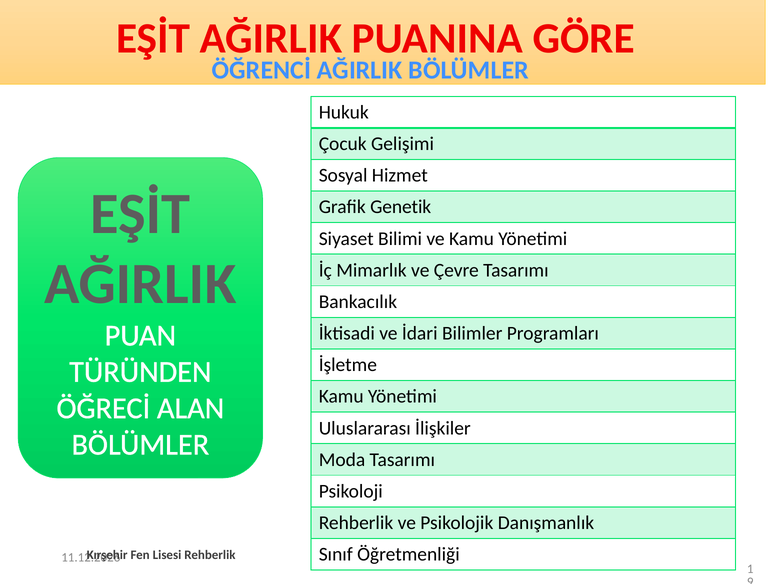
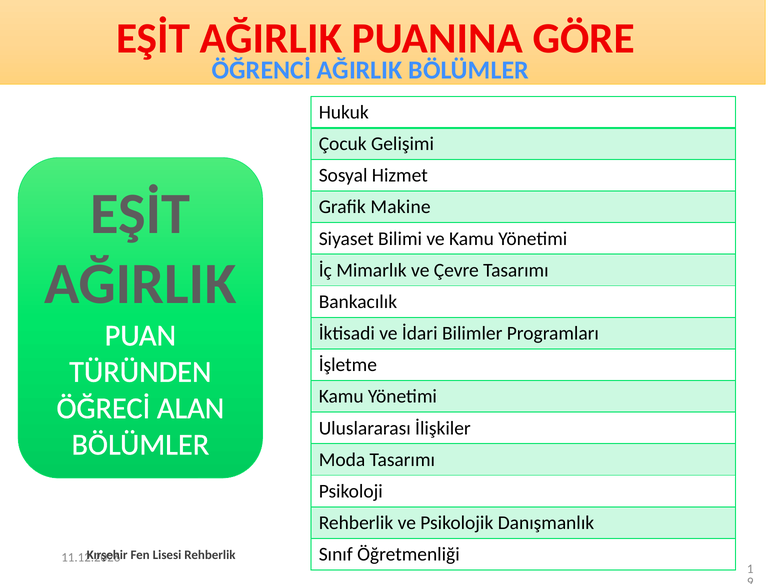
Genetik: Genetik -> Makine (401, 207)
